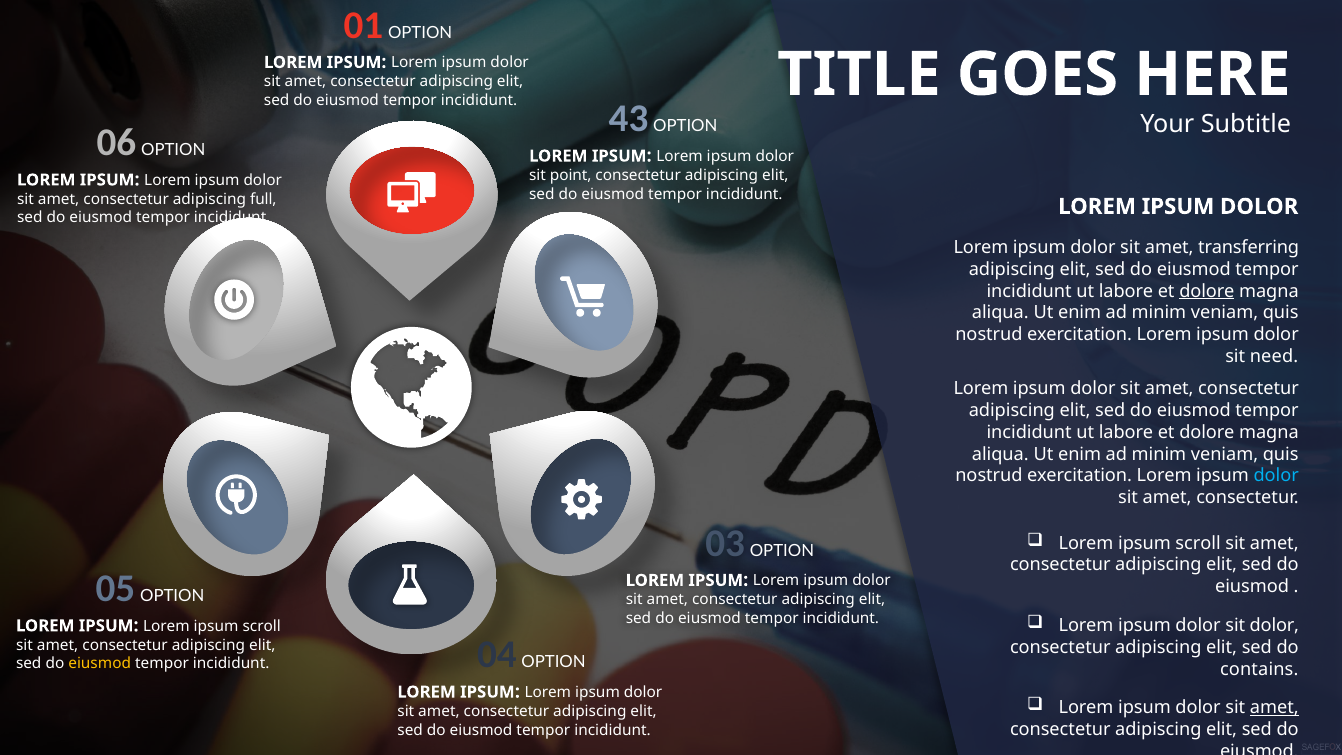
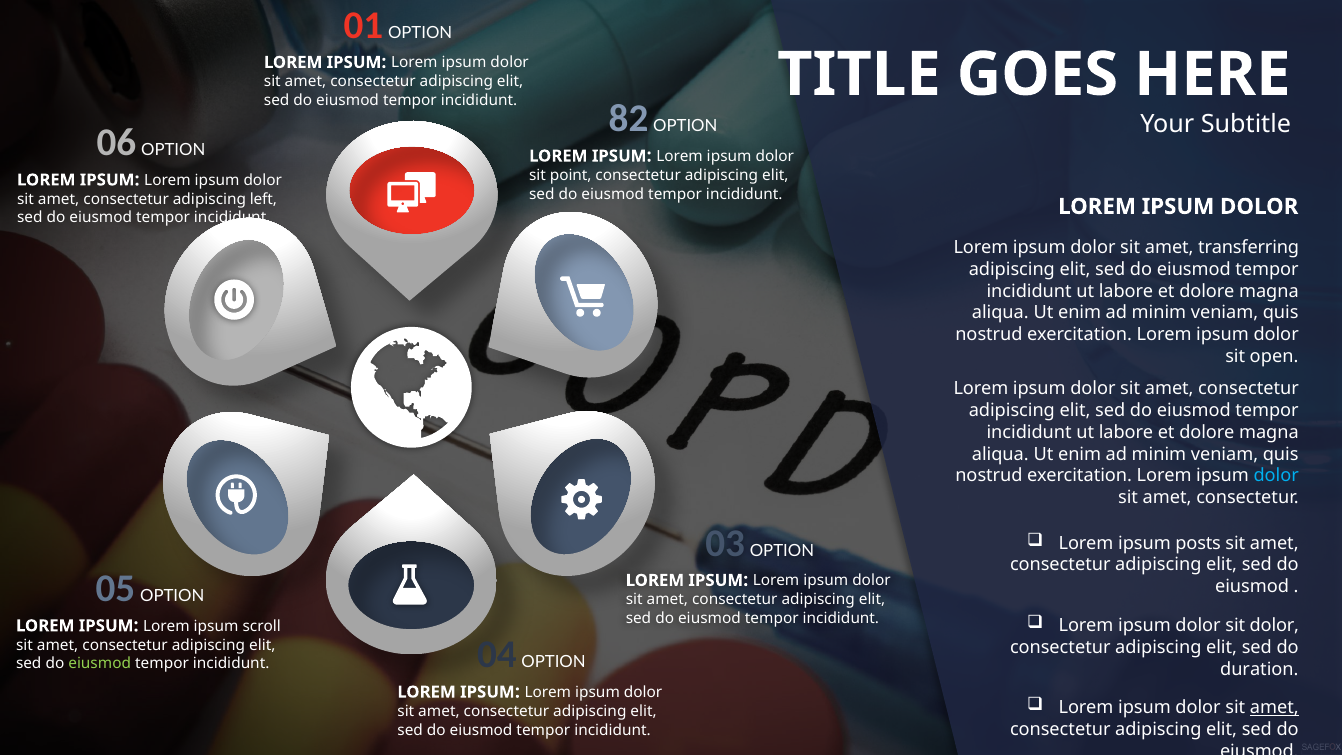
43: 43 -> 82 (629, 119)
full: full -> left (263, 199)
dolore underline: present -> none (1207, 291)
need: need -> open (1274, 357)
scroll: scroll -> posts (1198, 543)
eiusmod colour: yellow -> light green (100, 664)
contains: contains -> duration (1259, 669)
